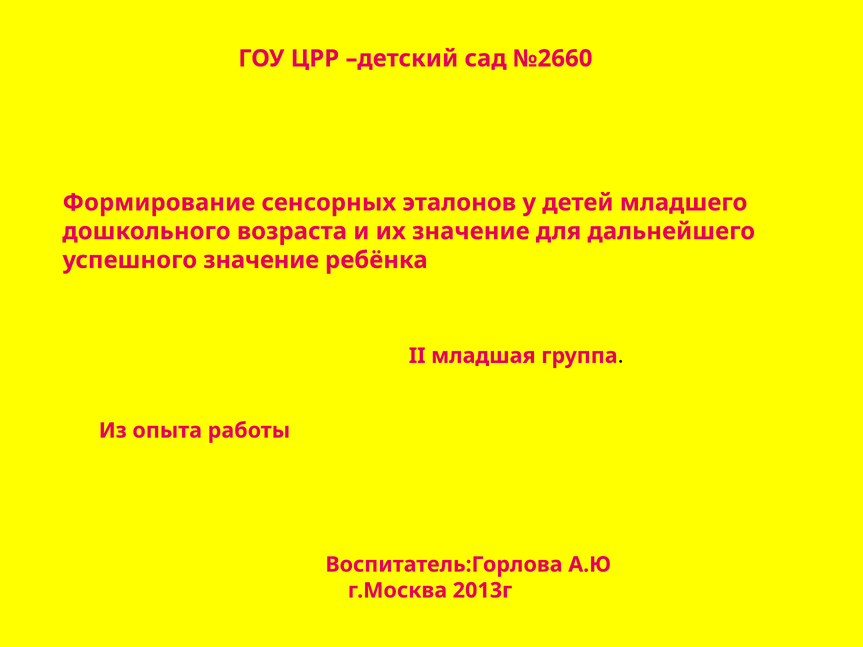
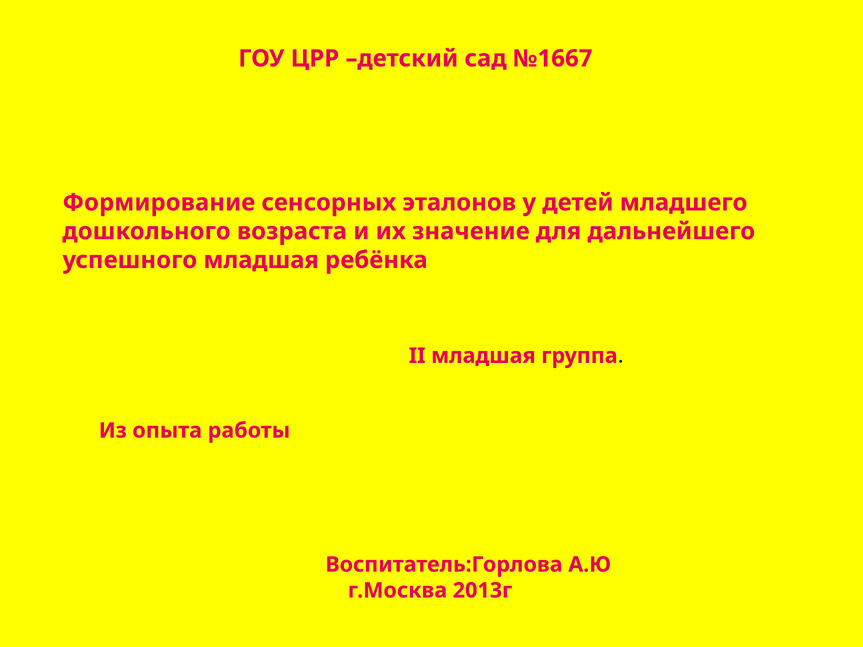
№2660: №2660 -> №1667 (553, 59)
успешного значение: значение -> младшая (261, 260)
